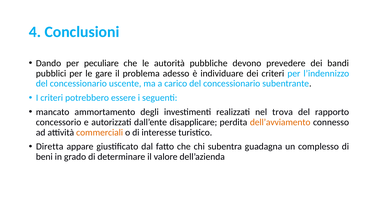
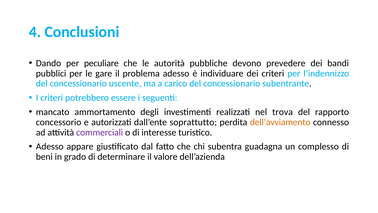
disapplicare: disapplicare -> soprattutto (193, 122)
commerciali colour: orange -> purple (100, 132)
Diretta: Diretta -> Adesso (50, 146)
